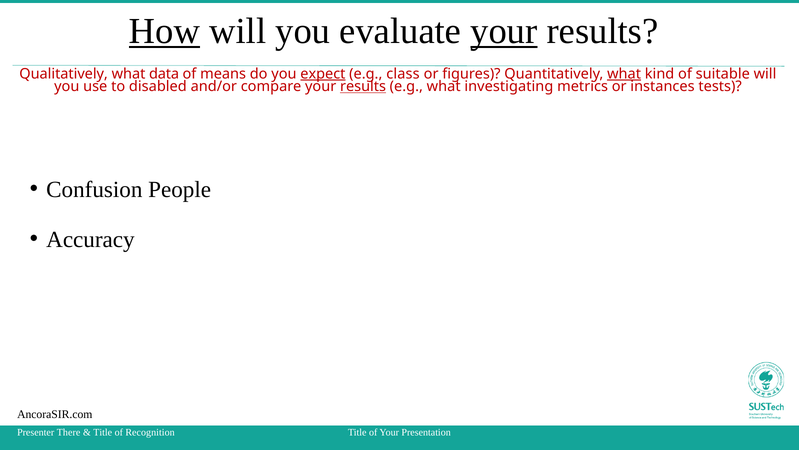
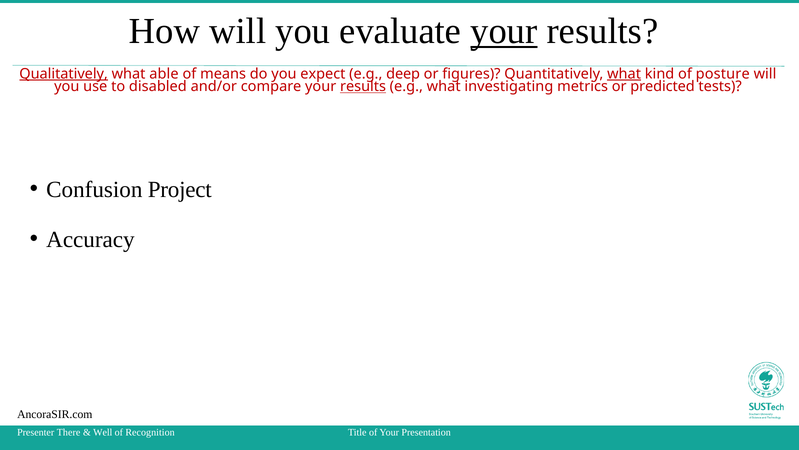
How underline: present -> none (165, 31)
Qualitatively underline: none -> present (64, 74)
data: data -> able (164, 74)
expect underline: present -> none (323, 74)
class: class -> deep (403, 74)
suitable: suitable -> posture (723, 74)
instances: instances -> predicted (663, 86)
People: People -> Project (180, 189)
Title: Title -> Well (103, 432)
